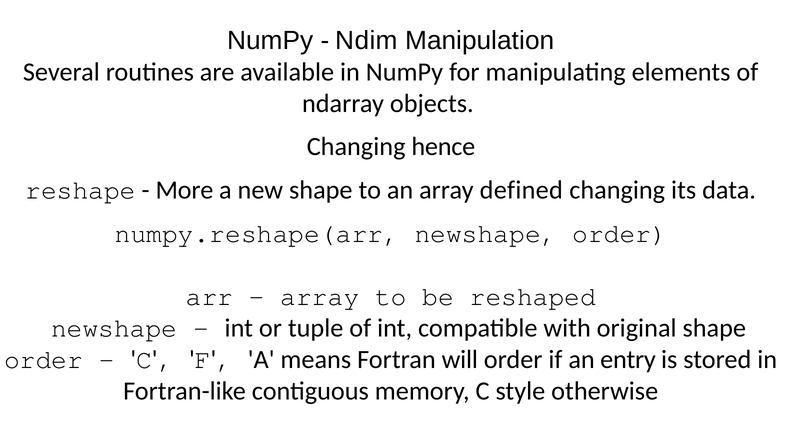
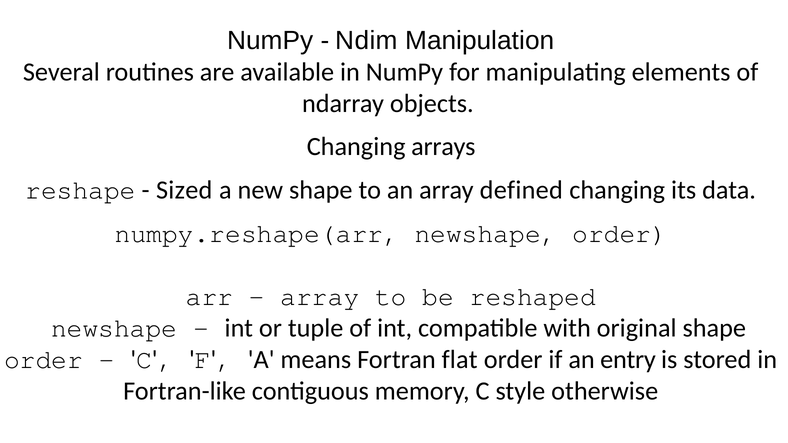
hence: hence -> arrays (443, 147)
More: More -> Sized (184, 190)
will: will -> flat (460, 360)
